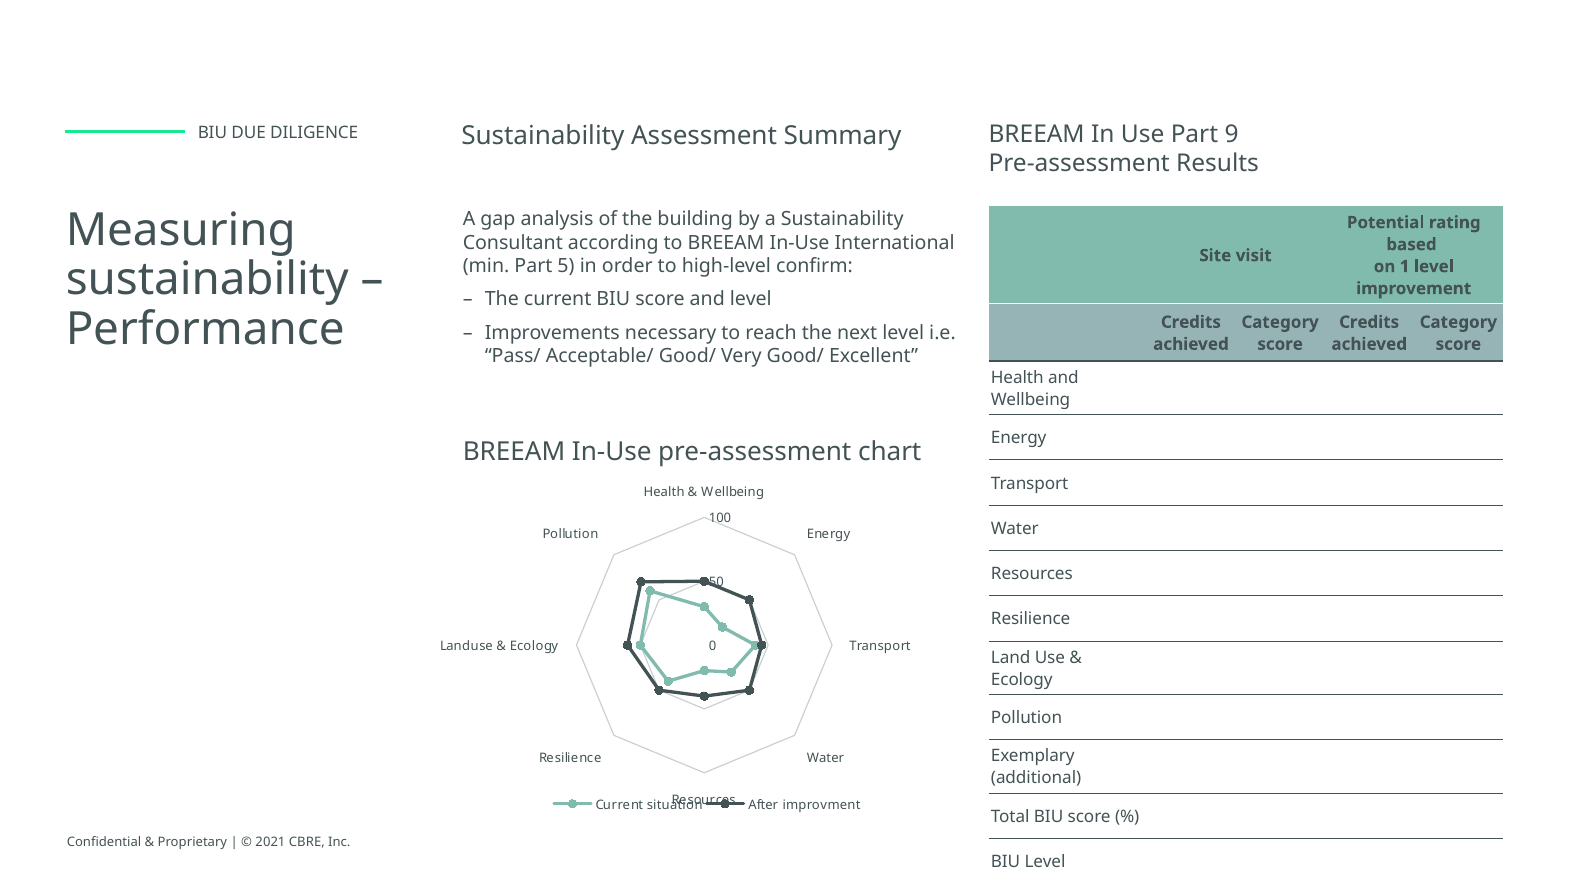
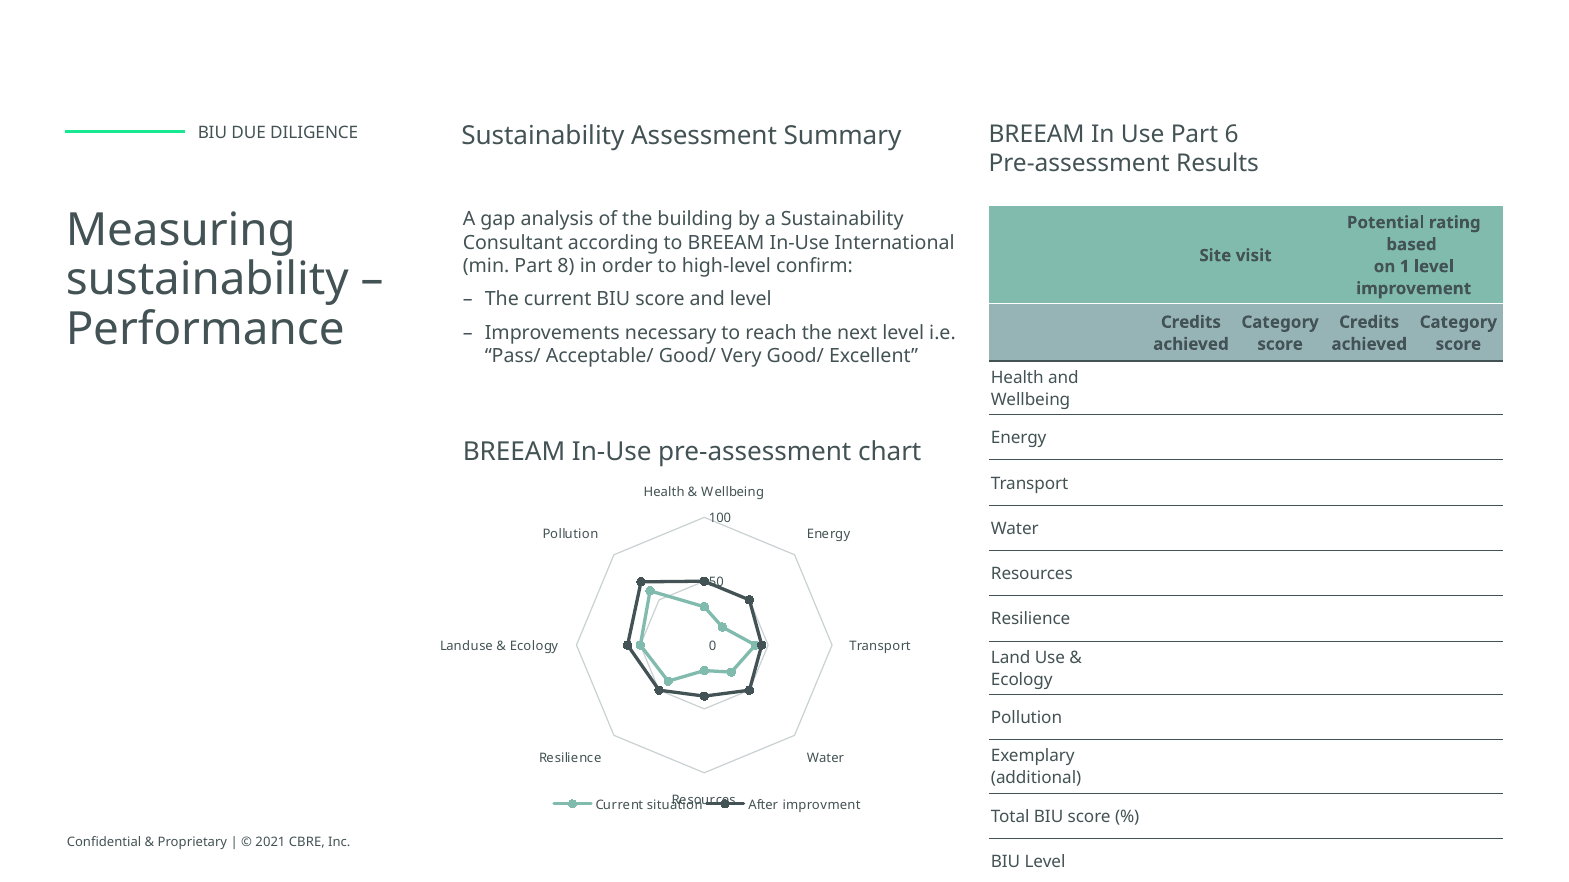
9: 9 -> 6 (1232, 135)
5: 5 -> 8 (566, 266)
